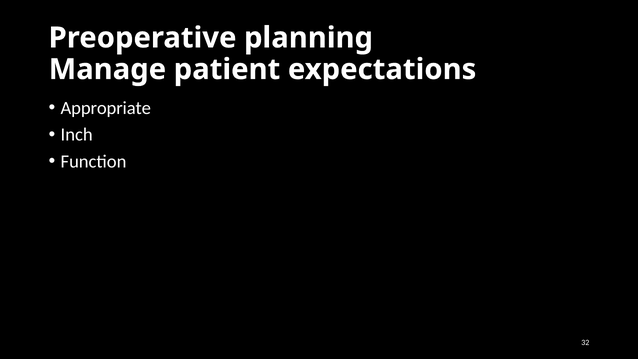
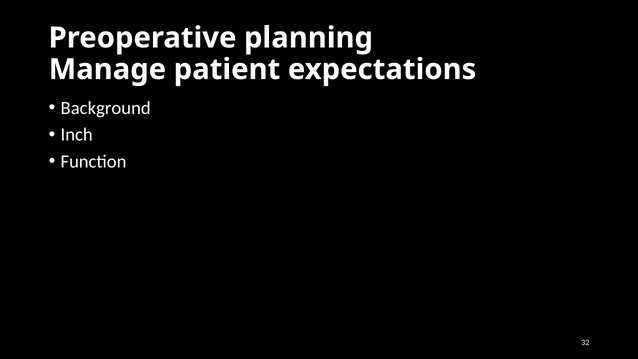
Appropriate: Appropriate -> Background (106, 108)
